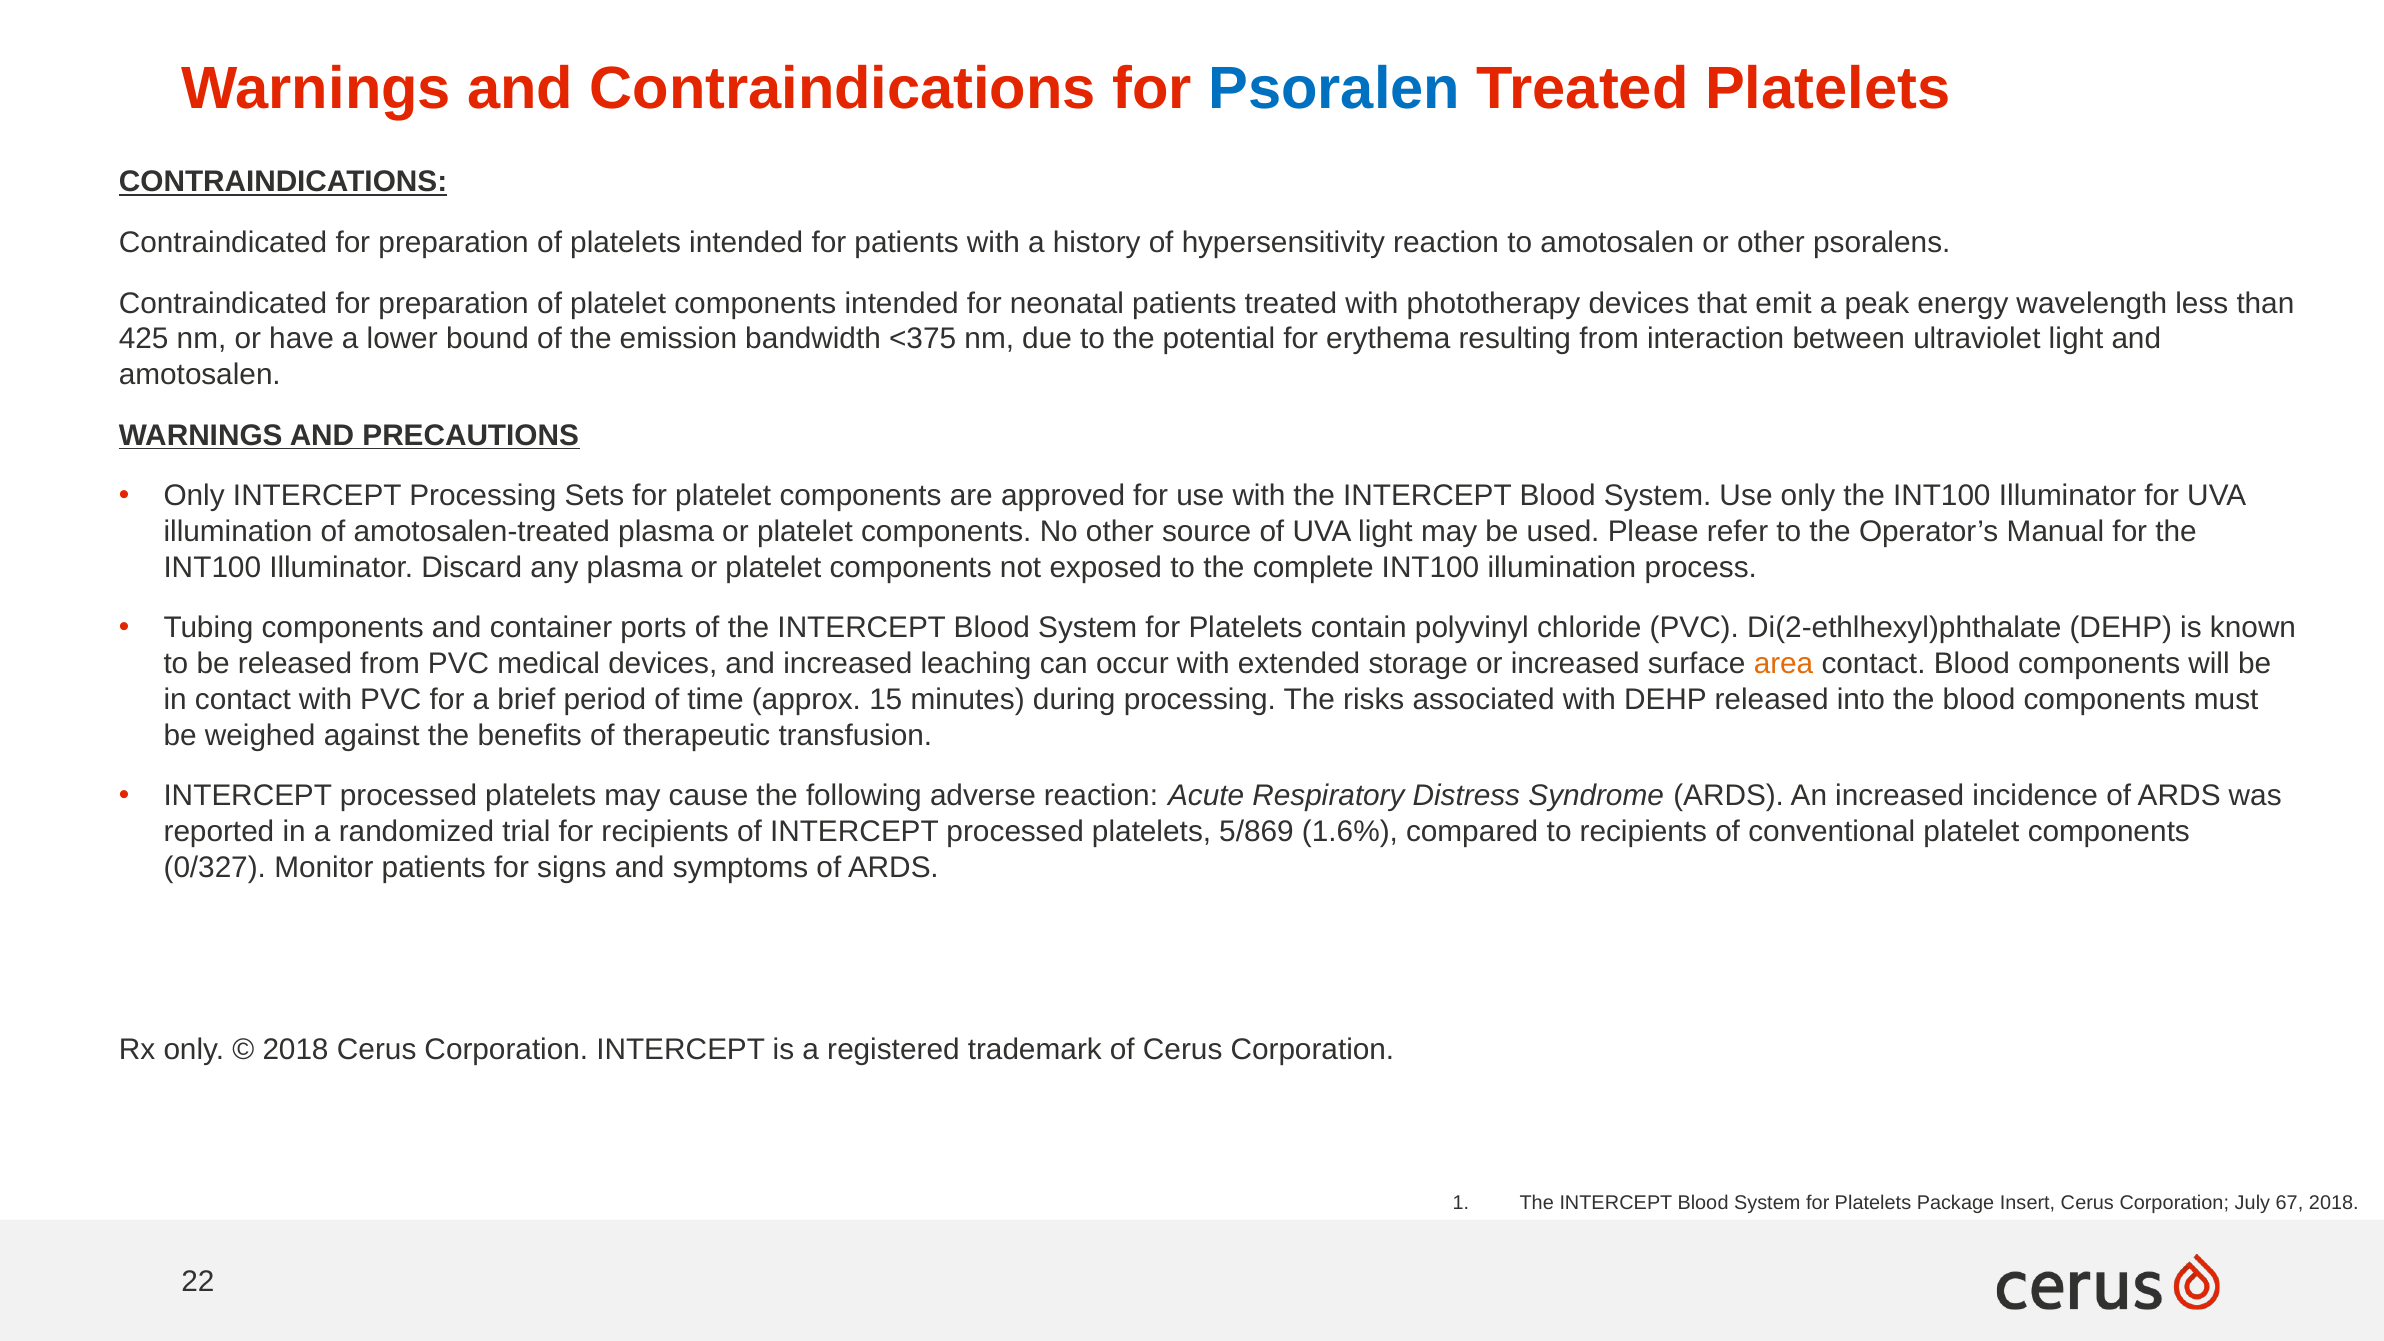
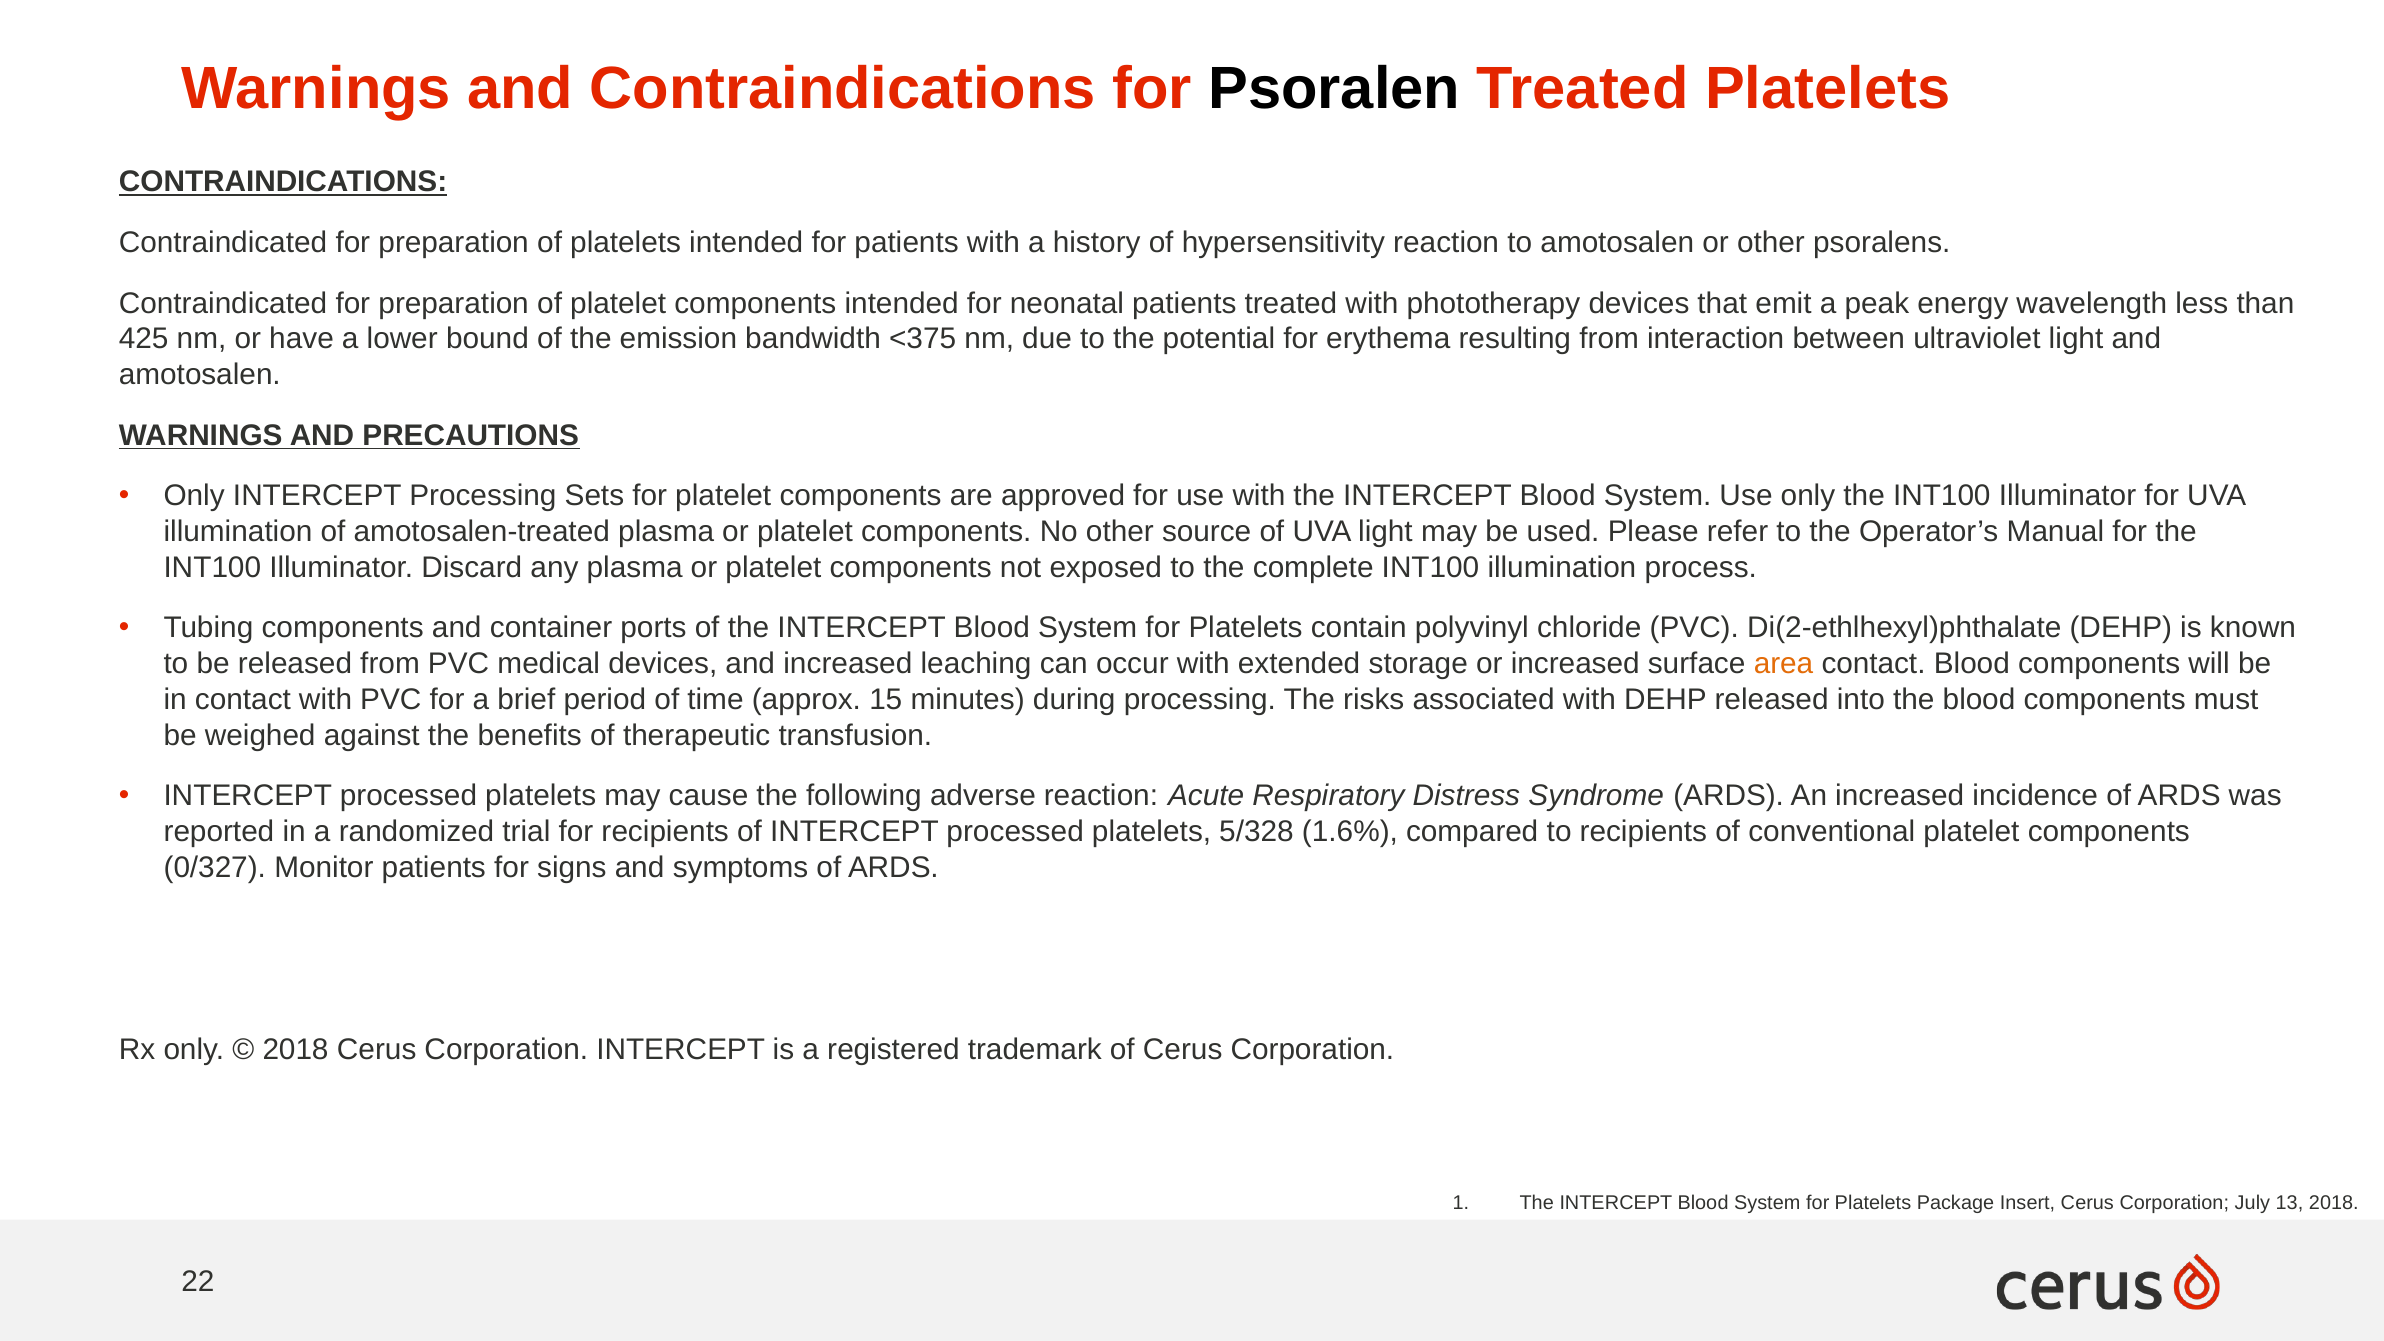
Psoralen colour: blue -> black (1334, 88)
5/869: 5/869 -> 5/328 (1256, 832)
67: 67 -> 13 (2289, 1203)
